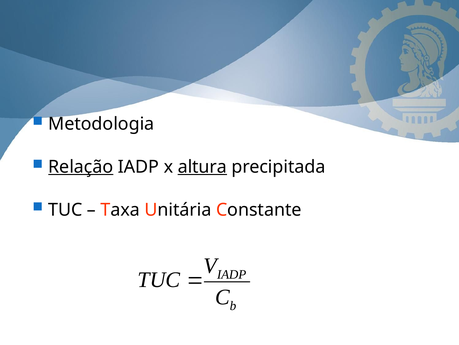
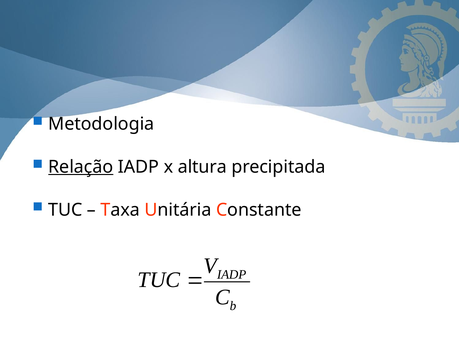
altura underline: present -> none (202, 166)
